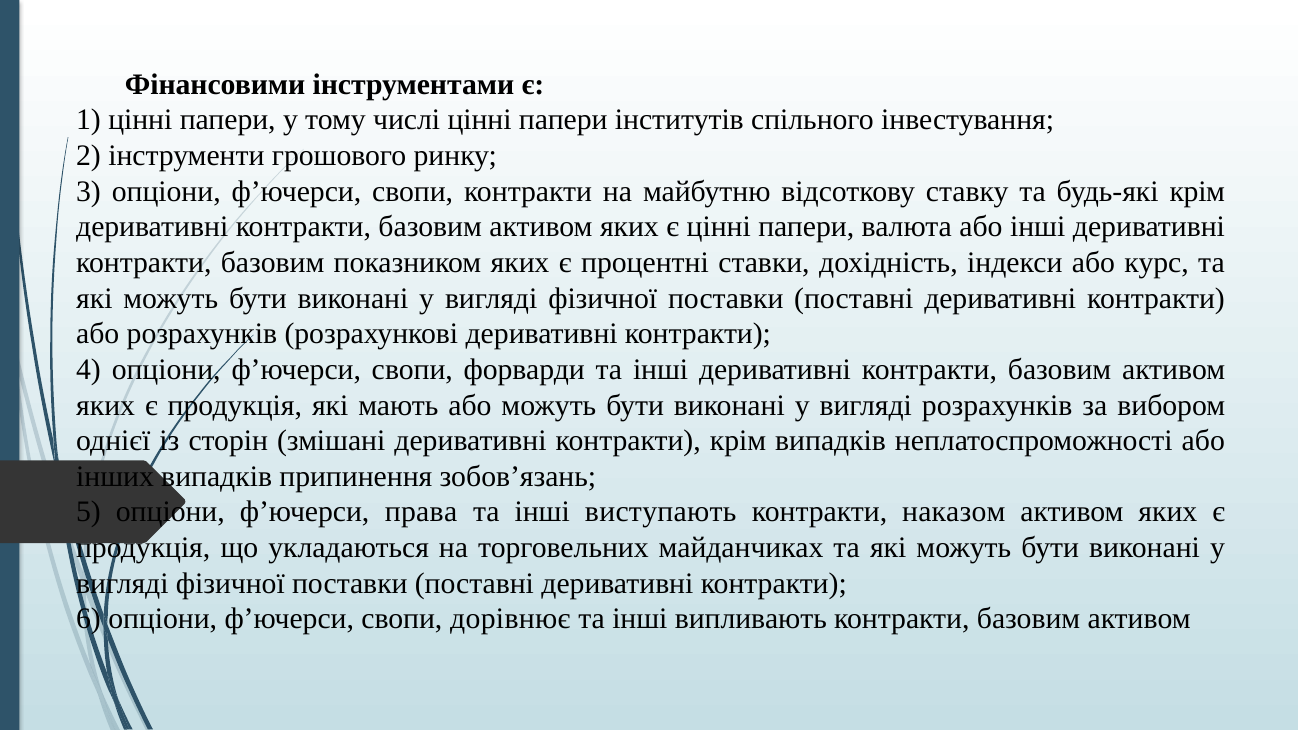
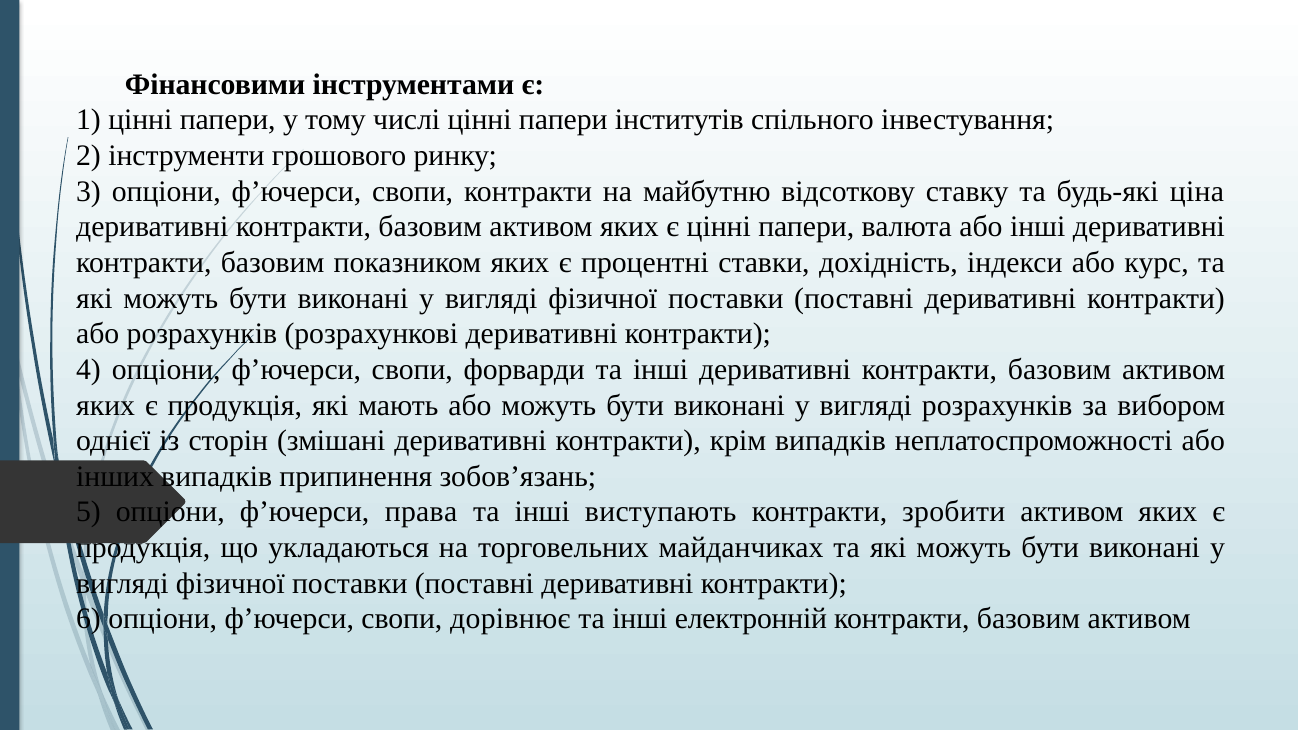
будь-які крім: крім -> ціна (1197, 191)
наказом: наказом -> зробити (954, 512)
випливають: випливають -> електронній (751, 619)
